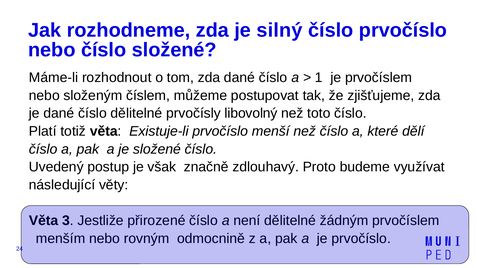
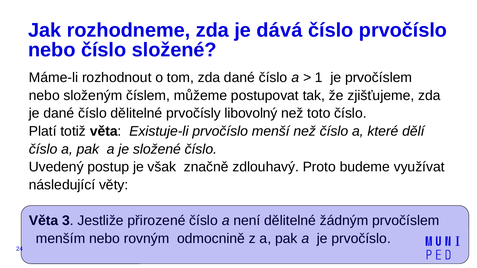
silný: silný -> dává (279, 30)
